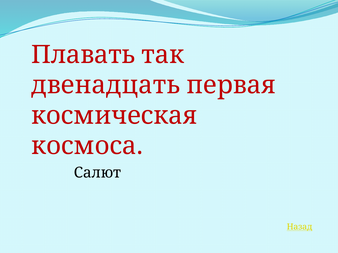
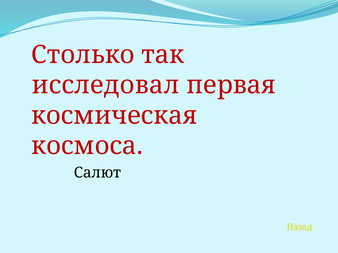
Плавать: Плавать -> Столько (83, 55)
двенадцать: двенадцать -> исследовал (105, 85)
